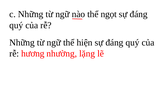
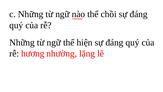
ngọt: ngọt -> chồi (109, 14)
